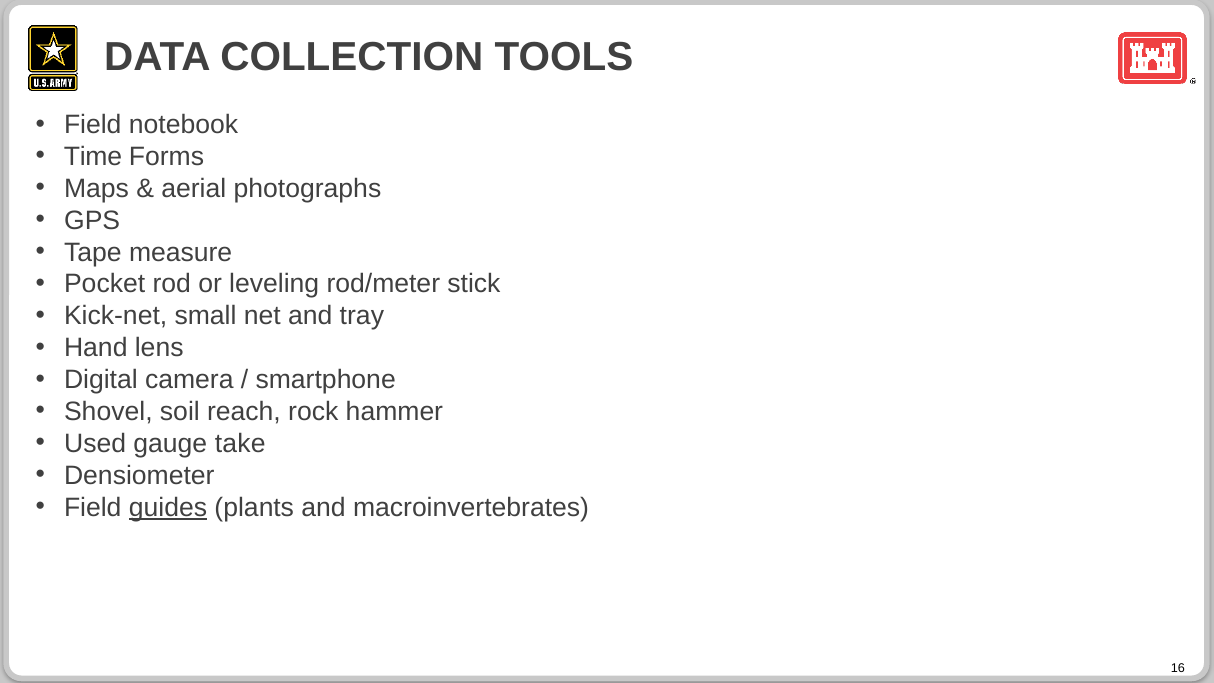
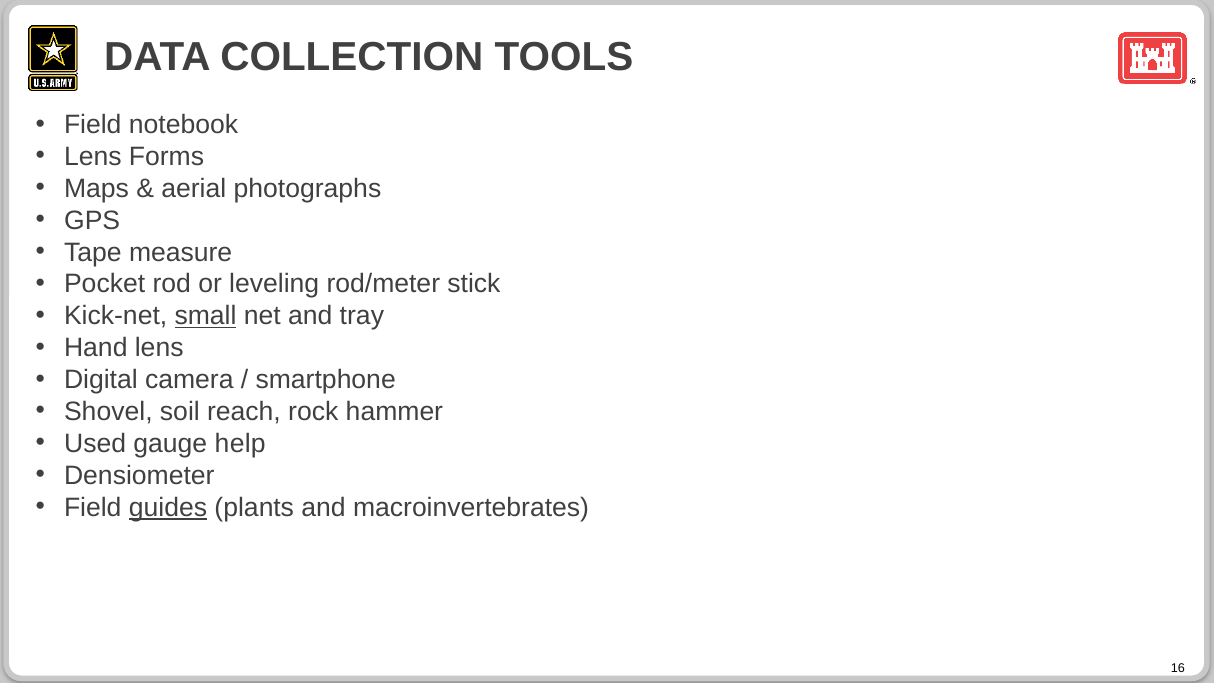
Time: Time -> Lens (93, 157)
small underline: none -> present (206, 316)
take: take -> help (240, 443)
